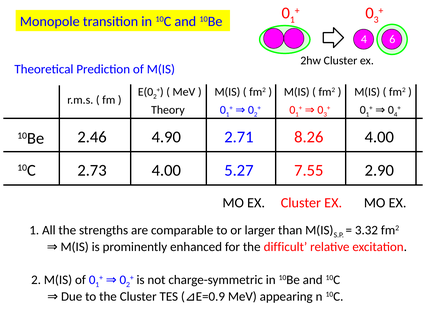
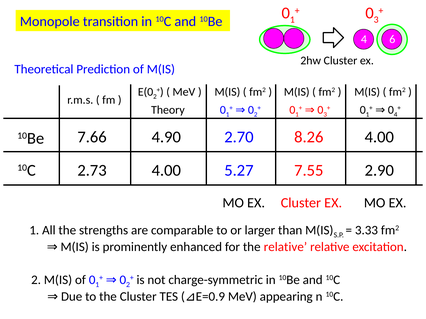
2.46: 2.46 -> 7.66 (92, 137)
2.71: 2.71 -> 2.70 (239, 137)
3.32: 3.32 -> 3.33 (366, 230)
the difficult: difficult -> relative (285, 247)
